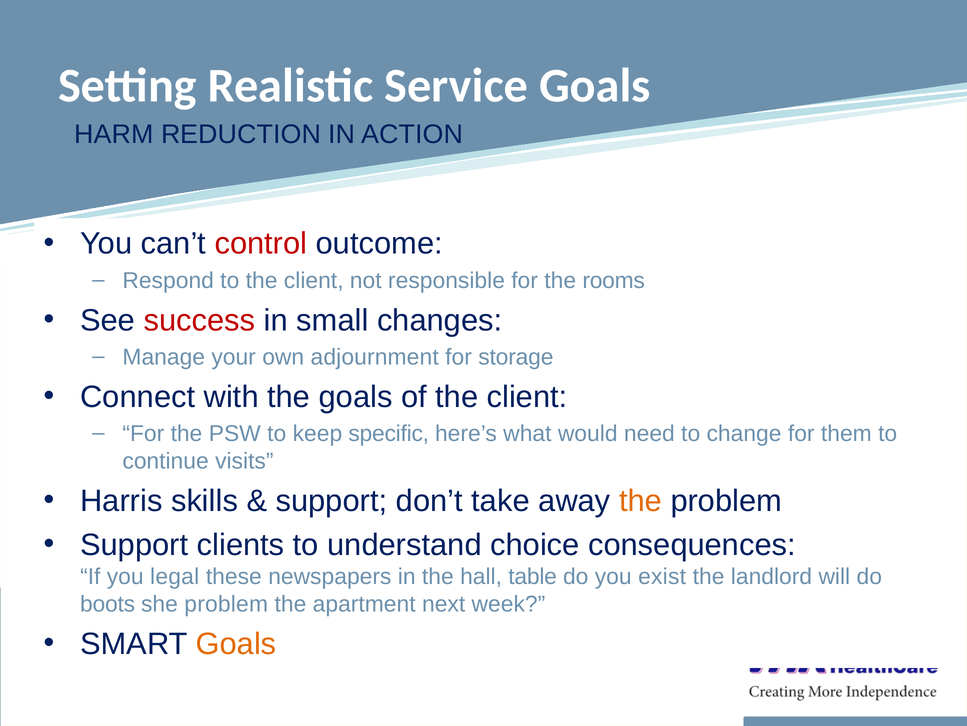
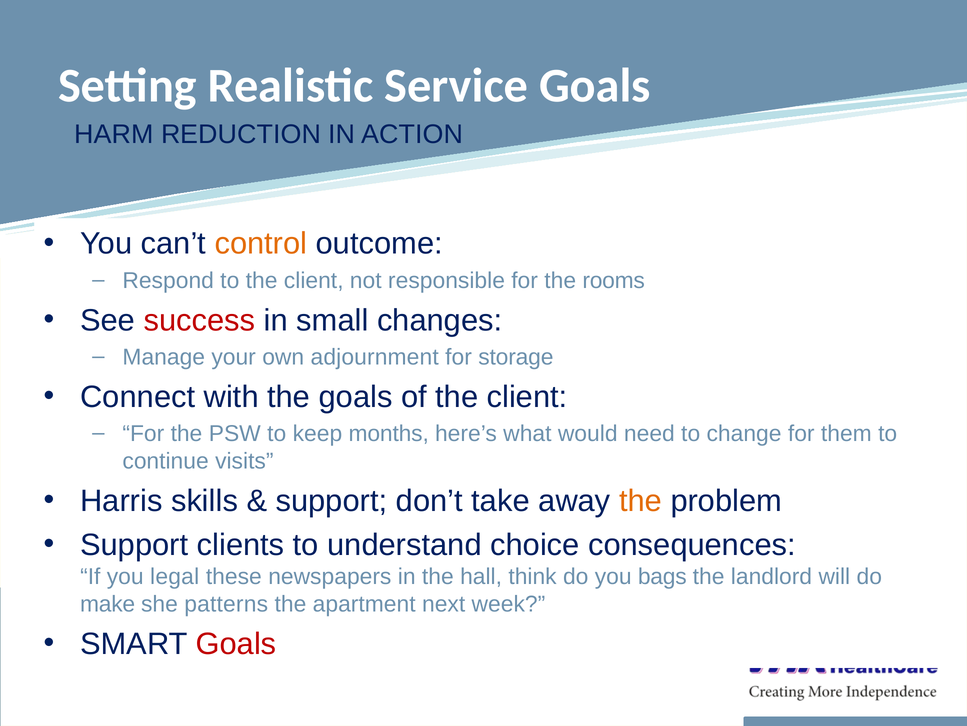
control colour: red -> orange (261, 243)
specific: specific -> months (389, 433)
table: table -> think (533, 576)
exist: exist -> bags (662, 576)
boots: boots -> make (108, 604)
she problem: problem -> patterns (226, 604)
Goals colour: orange -> red (236, 643)
